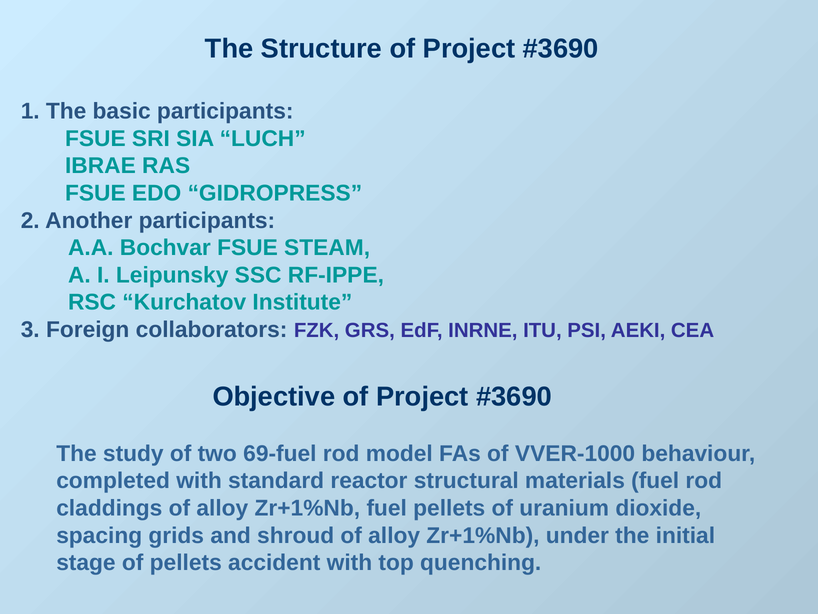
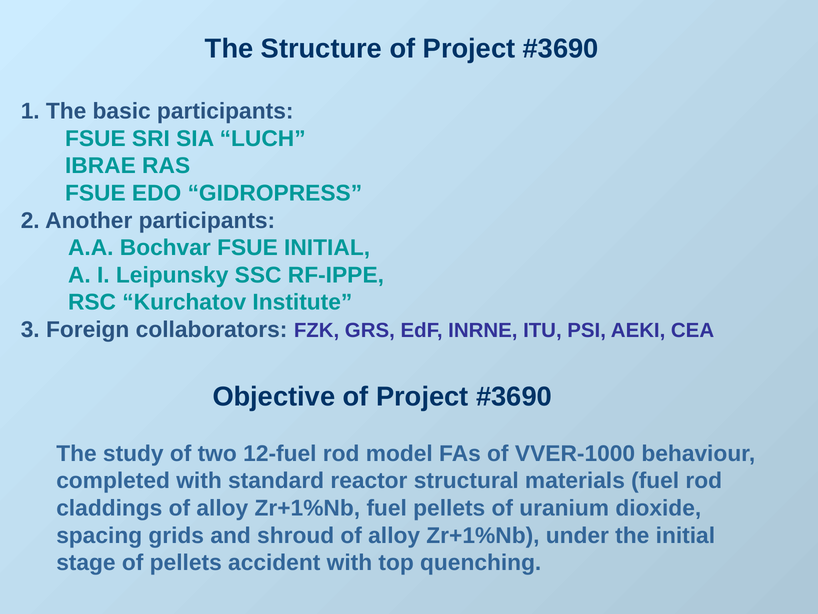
FSUE STEAM: STEAM -> INITIAL (327, 248)
69-fuel: 69-fuel -> 12-fuel (280, 453)
